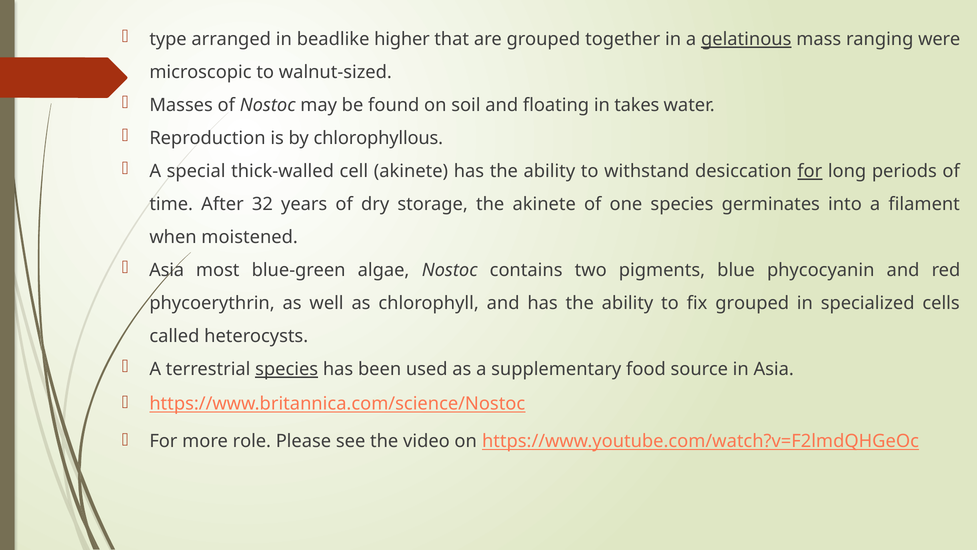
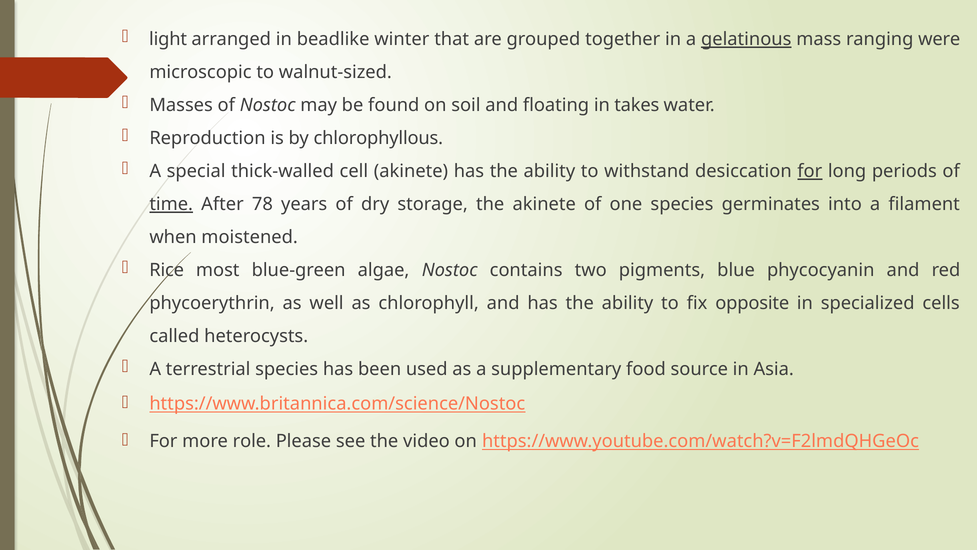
type: type -> light (168, 39)
higher: higher -> winter (402, 39)
time underline: none -> present (171, 204)
32: 32 -> 78 (262, 204)
Asia: Asia -> Rice (167, 270)
fix grouped: grouped -> opposite (752, 303)
species underline: present -> none (287, 369)
